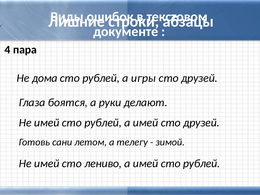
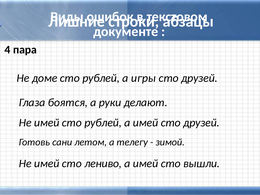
дома: дома -> доме (45, 78)
а имей сто рублей: рублей -> вышли (202, 163)
